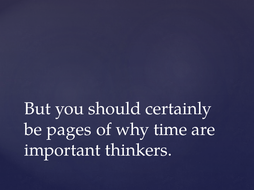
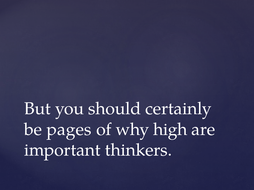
time: time -> high (170, 130)
